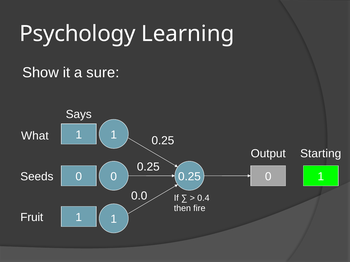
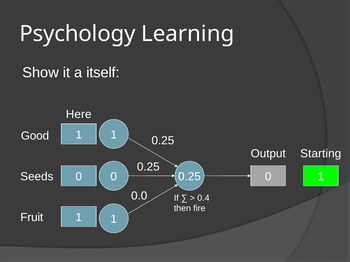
sure: sure -> itself (103, 73)
Says: Says -> Here (79, 115)
What: What -> Good (35, 136)
